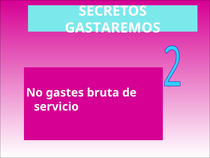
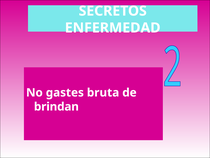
GASTAREMOS: GASTAREMOS -> ENFERMEDAD (113, 28)
servicio: servicio -> brindan (56, 106)
